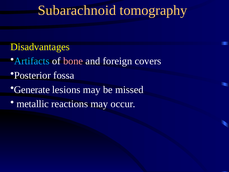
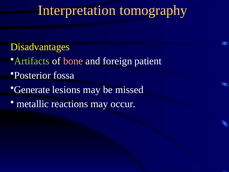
Subarachnoid: Subarachnoid -> Interpretation (77, 10)
Artifacts colour: light blue -> light green (32, 61)
covers: covers -> patient (148, 61)
